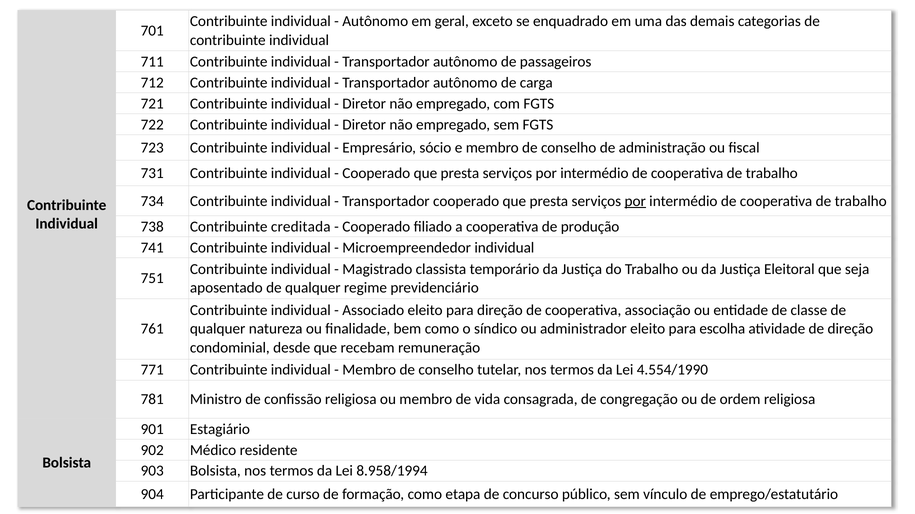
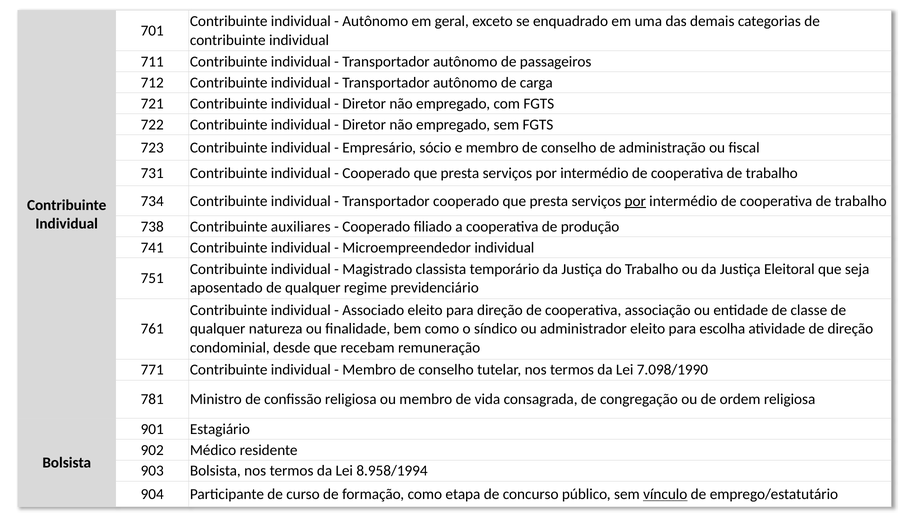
creditada: creditada -> auxiliares (301, 227)
4.554/1990: 4.554/1990 -> 7.098/1990 (672, 370)
vínculo underline: none -> present (665, 495)
